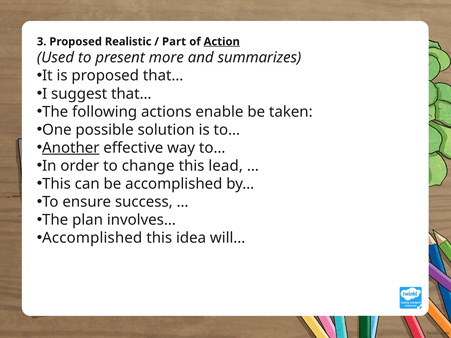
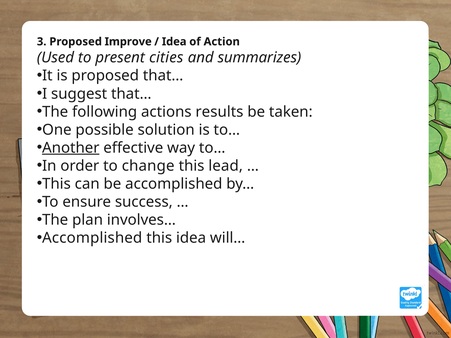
Realistic: Realistic -> Improve (128, 42)
Part: Part -> Idea (174, 42)
Action underline: present -> none (222, 42)
more: more -> cities (166, 58)
enable: enable -> results (219, 112)
